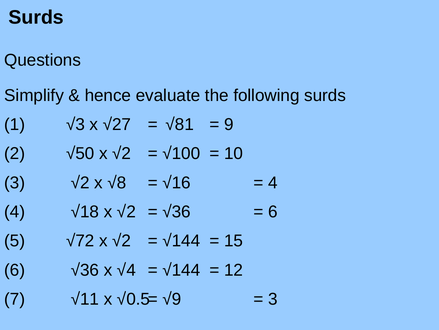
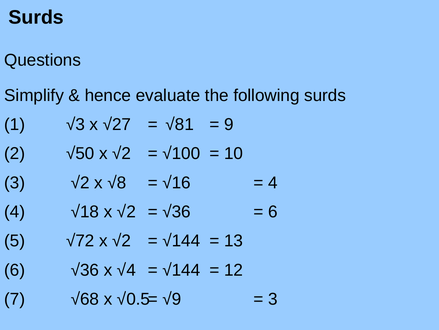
15: 15 -> 13 (234, 240)
√11: √11 -> √68 (85, 298)
